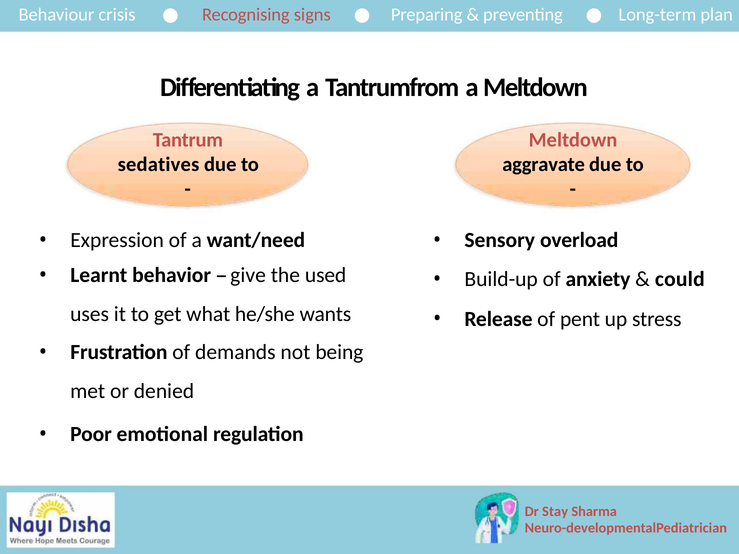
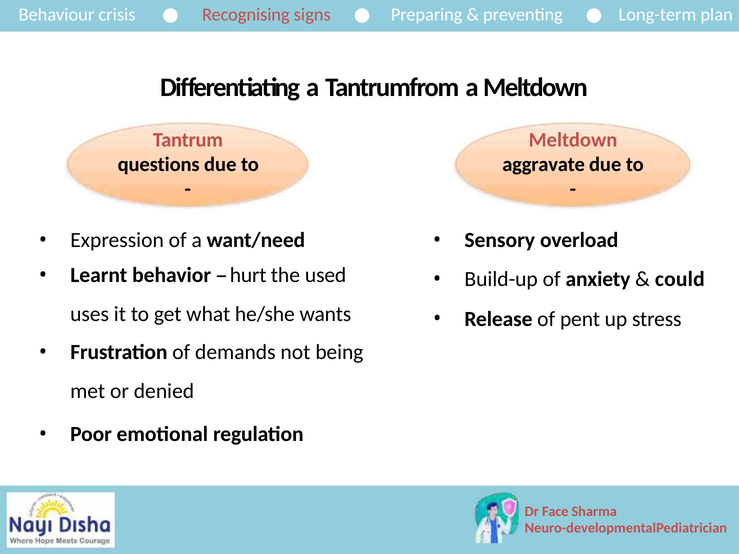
sedatives: sedatives -> questions (159, 165)
give: give -> hurt (248, 275)
Stay: Stay -> Face (555, 512)
